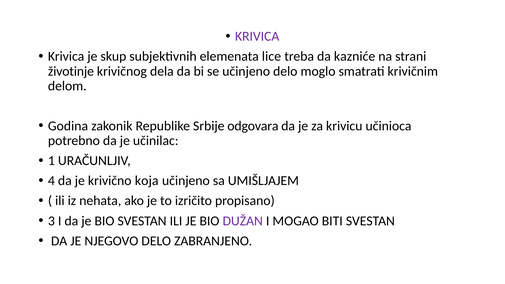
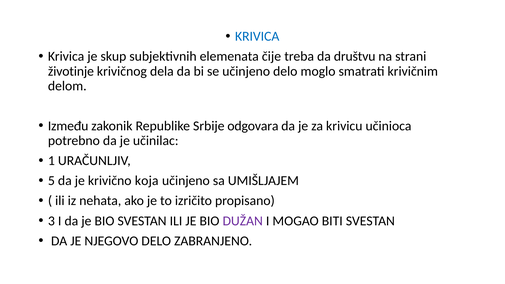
KRIVICA colour: purple -> blue (257, 36)
lice: lice -> čije (271, 56)
kazniće: kazniće -> društvu (355, 56)
Godina: Godina -> Između (68, 126)
4: 4 -> 5 (51, 181)
